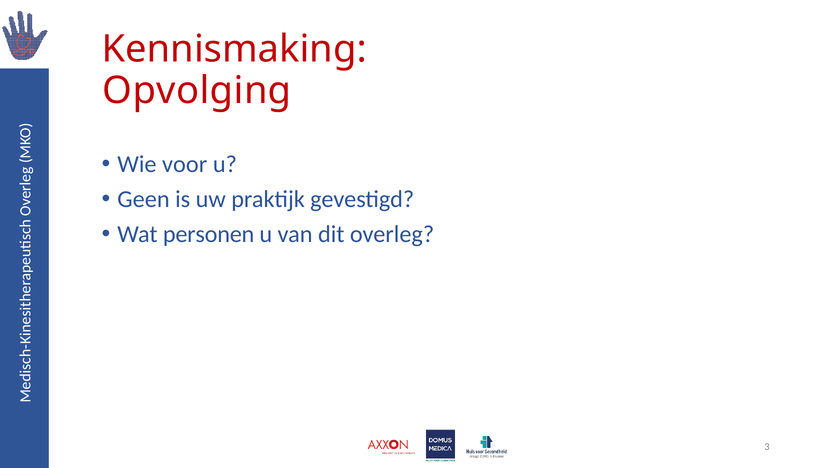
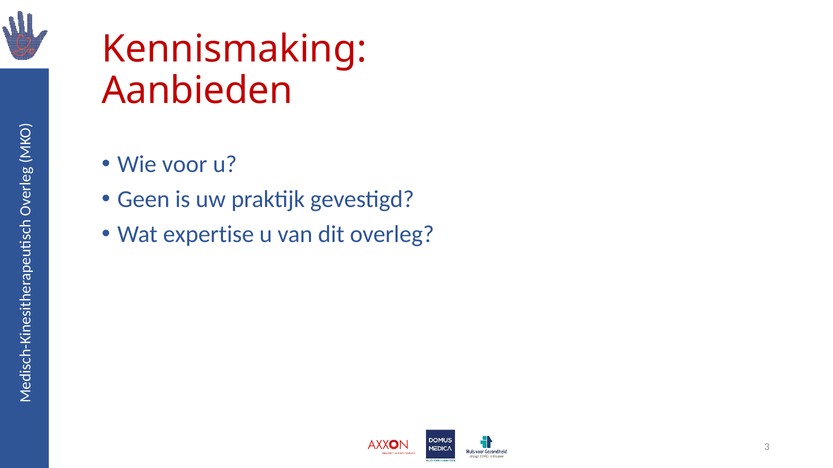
Opvolging: Opvolging -> Aanbieden (197, 91)
personen: personen -> expertise (209, 234)
